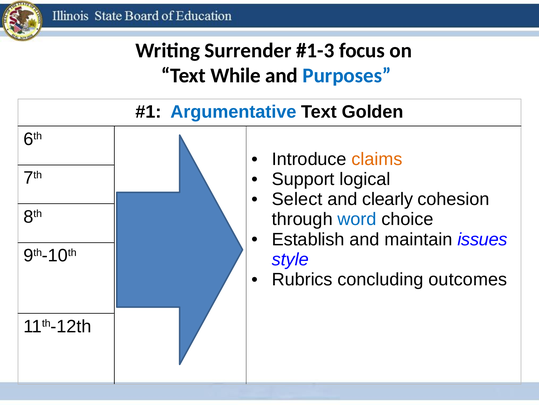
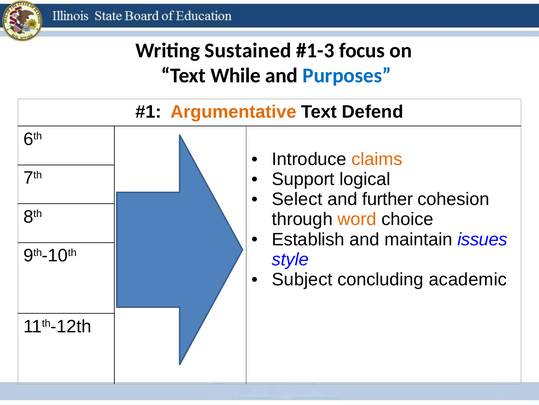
Surrender: Surrender -> Sustained (248, 50)
Argumentative colour: blue -> orange (233, 112)
Golden: Golden -> Defend (373, 112)
clearly: clearly -> further (388, 199)
word colour: blue -> orange (357, 219)
Rubrics: Rubrics -> Subject (302, 279)
outcomes: outcomes -> academic (468, 279)
